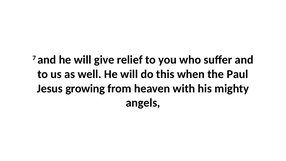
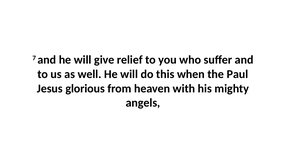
growing: growing -> glorious (85, 88)
